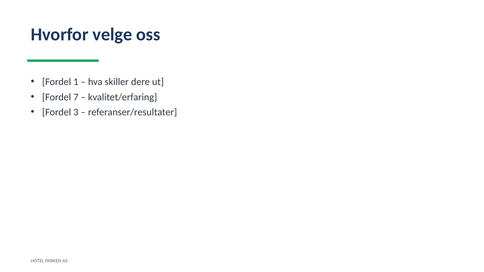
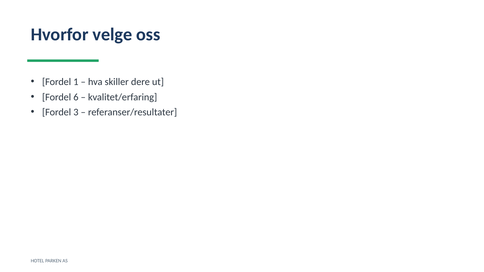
7: 7 -> 6 (76, 97)
